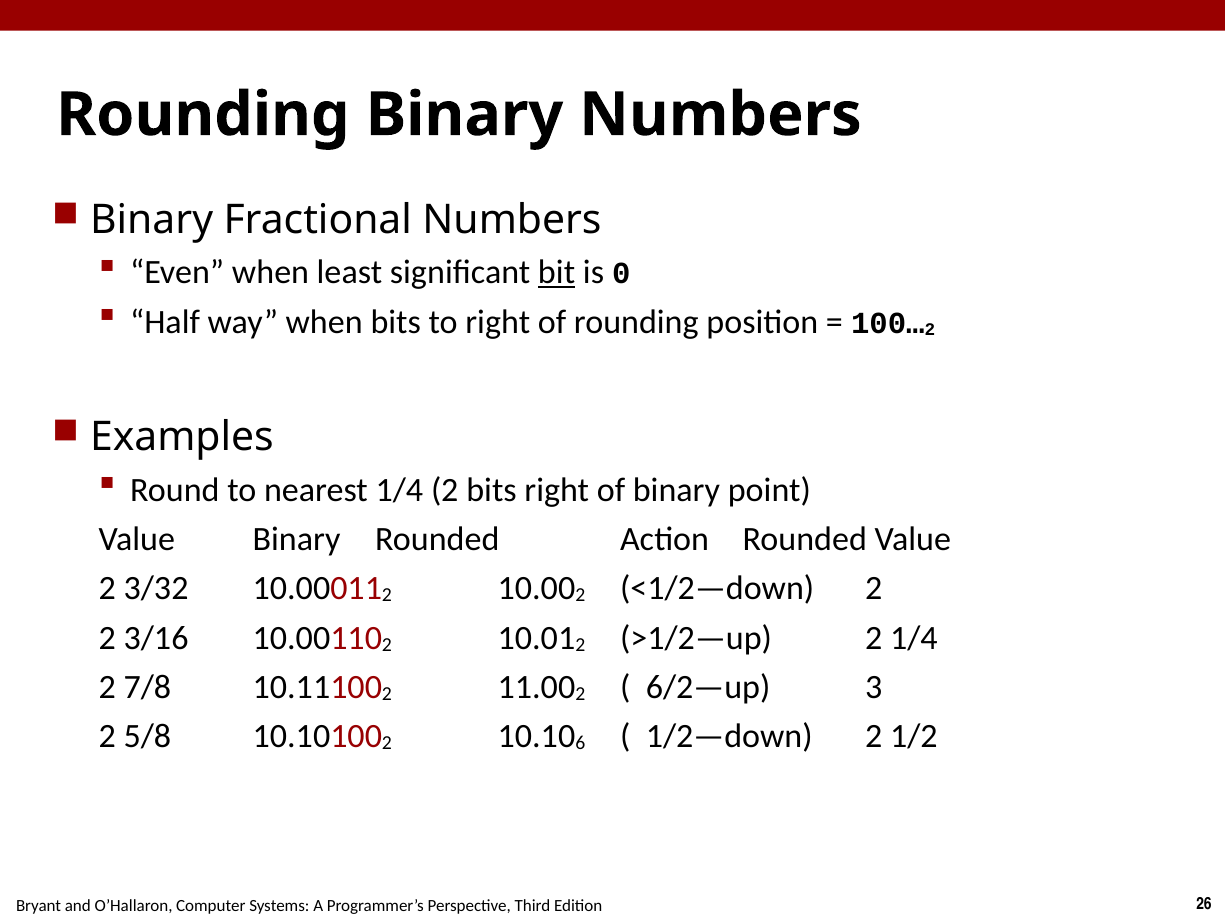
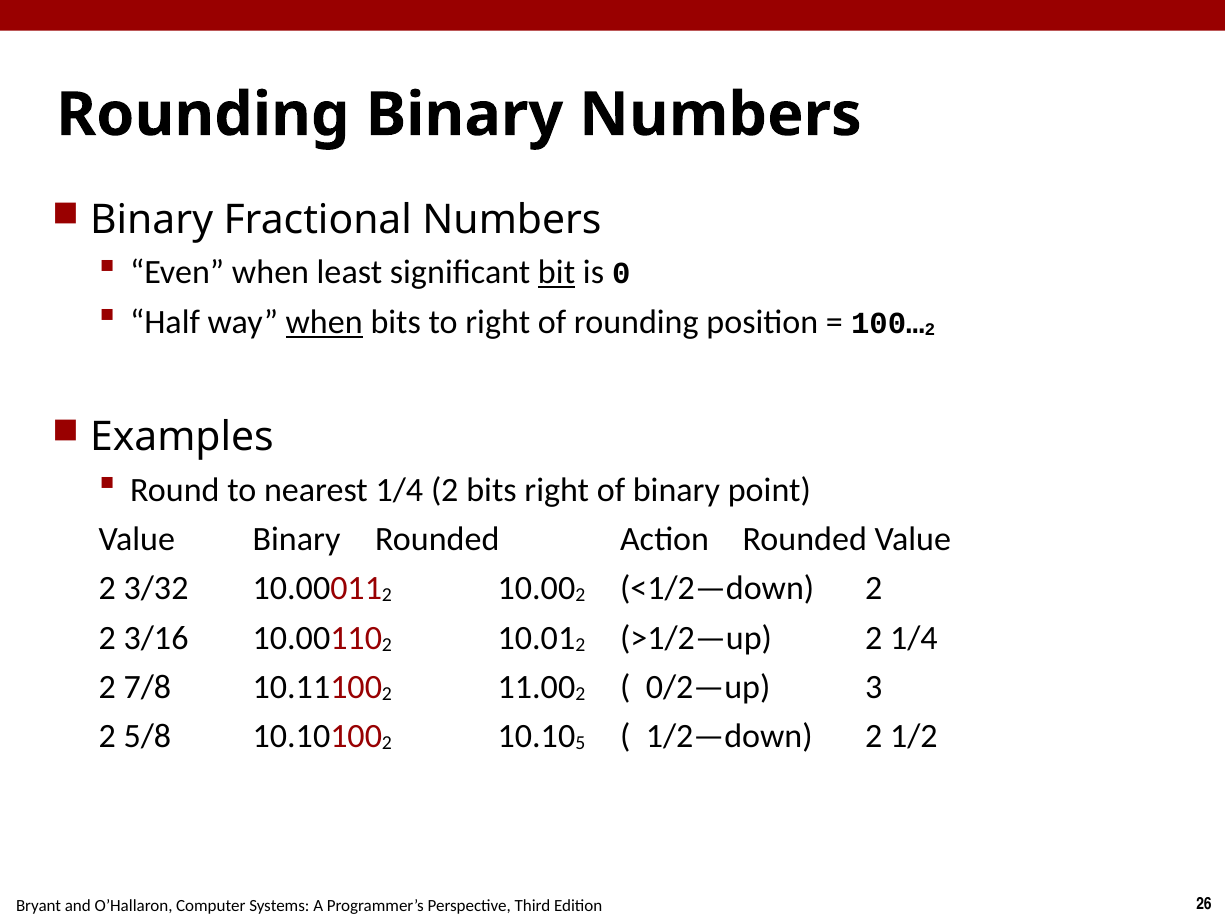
when underline: none -> present (324, 322)
6/2—up: 6/2—up -> 0/2—up (708, 687)
6: 6 -> 5 (580, 743)
